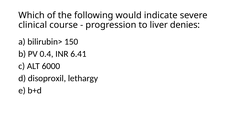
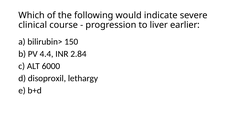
denies: denies -> earlier (185, 25)
0.4: 0.4 -> 4.4 (46, 54)
6.41: 6.41 -> 2.84 (78, 54)
